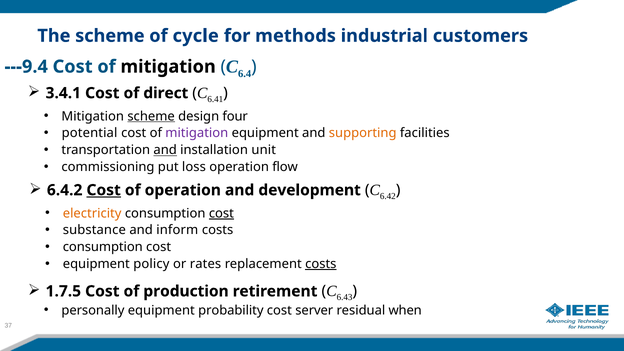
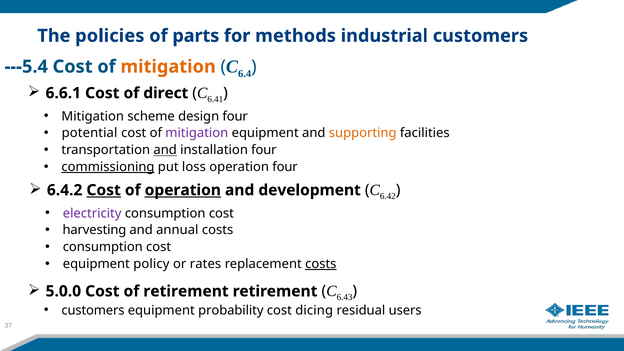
The scheme: scheme -> policies (110, 36)
cycle: cycle -> parts (196, 36)
---9.4: ---9.4 -> ---5.4 (26, 67)
mitigation colour: black -> orange (168, 67)
3.4.1: 3.4.1 -> 6.6.1 (63, 93)
scheme underline: present -> none (151, 116)
installation unit: unit -> four (264, 150)
commissioning underline: none -> present (108, 167)
operation flow: flow -> four (285, 167)
operation underline: none -> present (183, 190)
electricity colour: orange -> purple (92, 213)
cost underline: present -> none (221, 213)
substance: substance -> harvesting (94, 230)
inform: inform -> annual (177, 230)
1.7.5: 1.7.5 -> 5.0.0 (63, 291)
of production: production -> retirement (186, 291)
personally: personally -> customers (93, 310)
server: server -> dicing (314, 310)
when: when -> users (405, 310)
